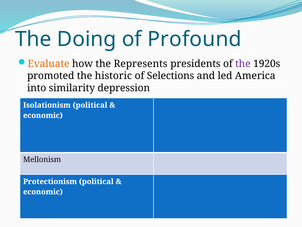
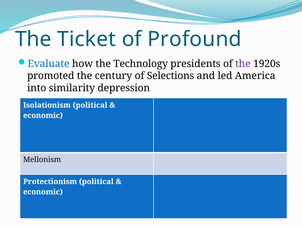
Doing: Doing -> Ticket (87, 39)
Evaluate colour: orange -> blue (49, 64)
Represents: Represents -> Technology (141, 64)
historic: historic -> century (113, 76)
